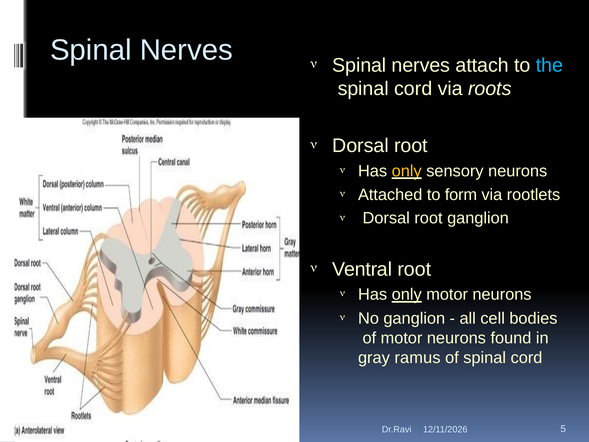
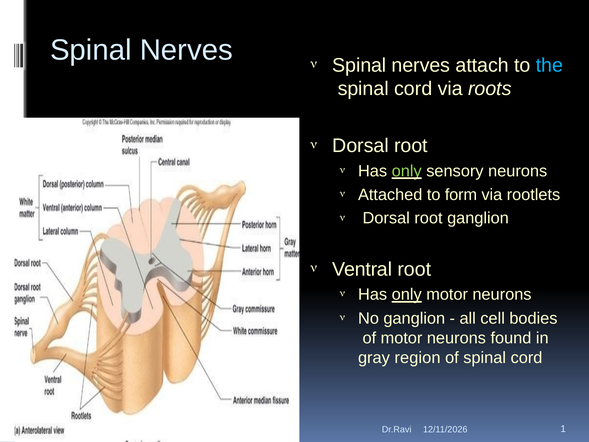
only colour: yellow -> light green (407, 171)
ramus: ramus -> region (418, 357)
5: 5 -> 1 (563, 429)
